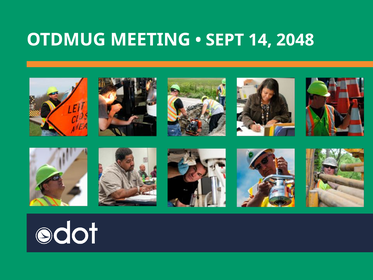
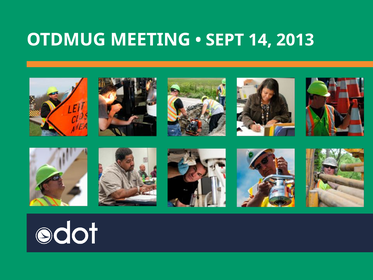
2048: 2048 -> 2013 (295, 40)
